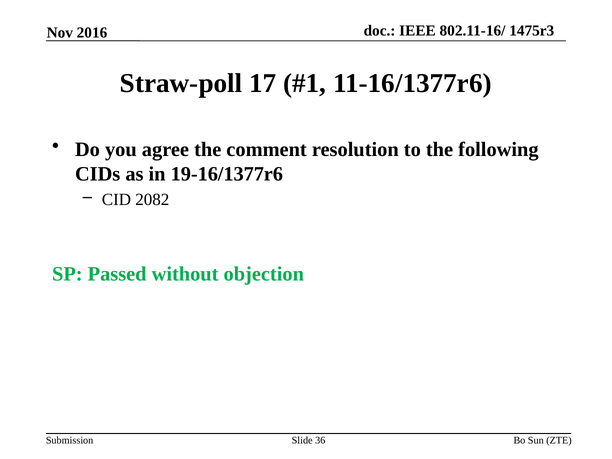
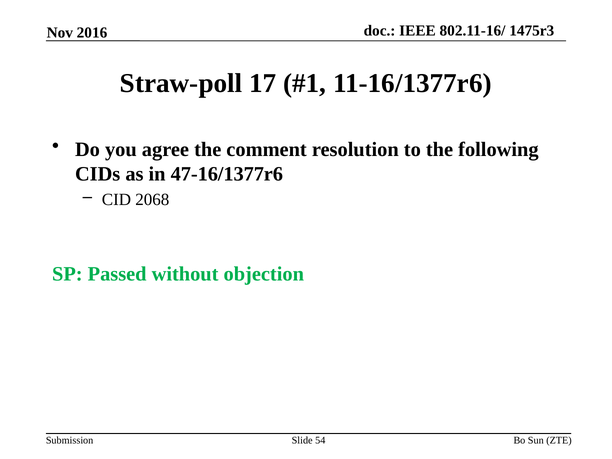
19-16/1377r6: 19-16/1377r6 -> 47-16/1377r6 (227, 174)
2082: 2082 -> 2068 (152, 199)
36: 36 -> 54 (320, 440)
